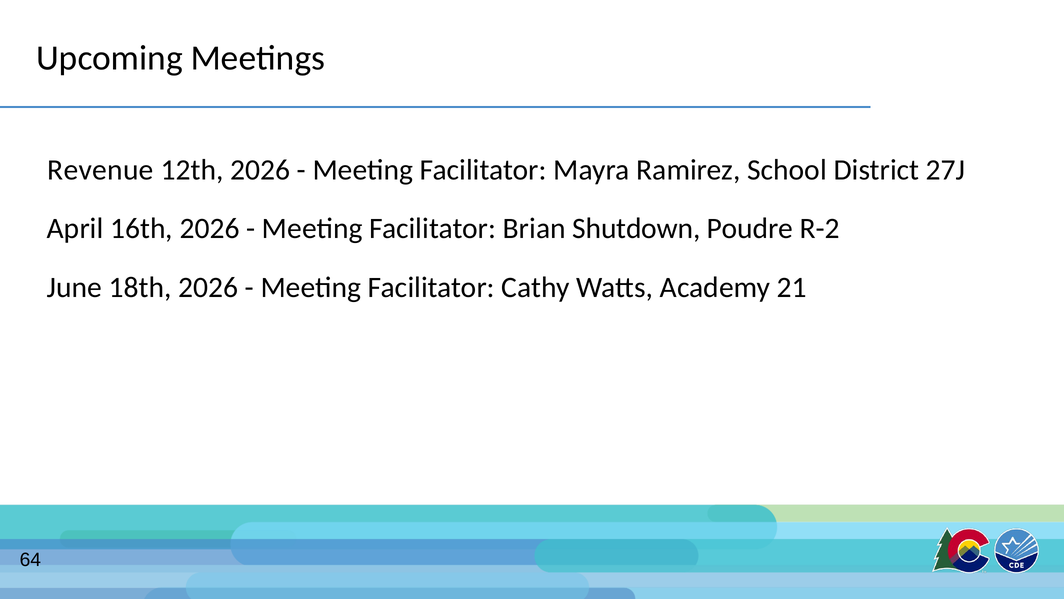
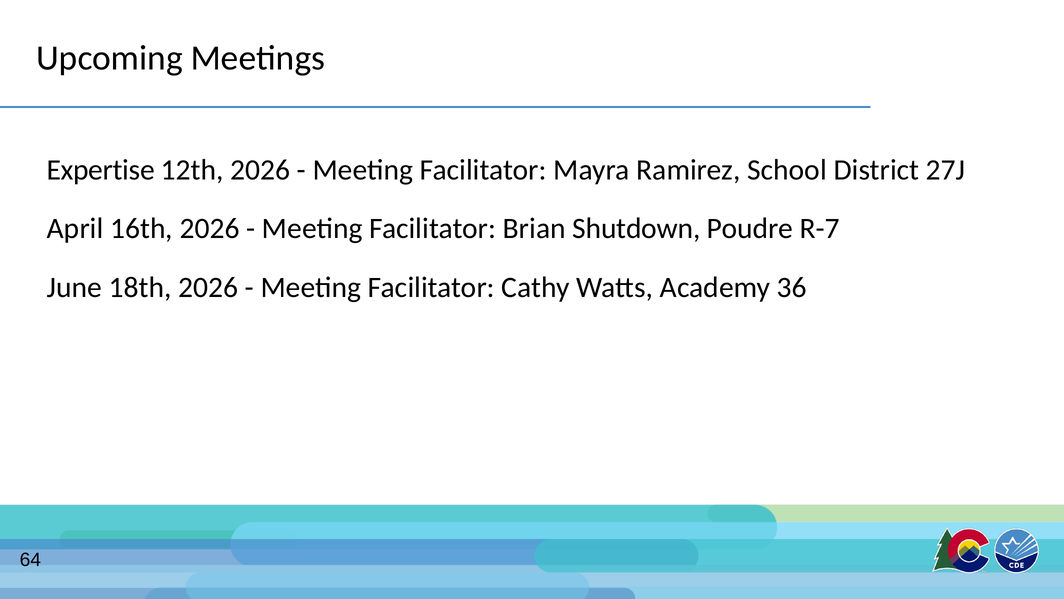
Revenue: Revenue -> Expertise (101, 170)
R-2: R-2 -> R-7 (820, 228)
21: 21 -> 36 (792, 287)
